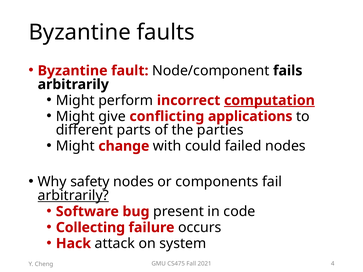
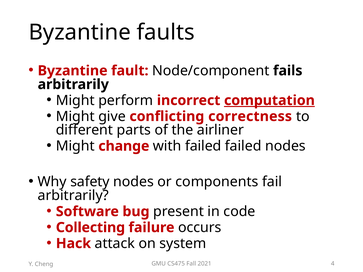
applications: applications -> correctness (250, 116)
parties: parties -> airliner (220, 130)
with could: could -> failed (203, 146)
arbitrarily underline: present -> none (73, 196)
